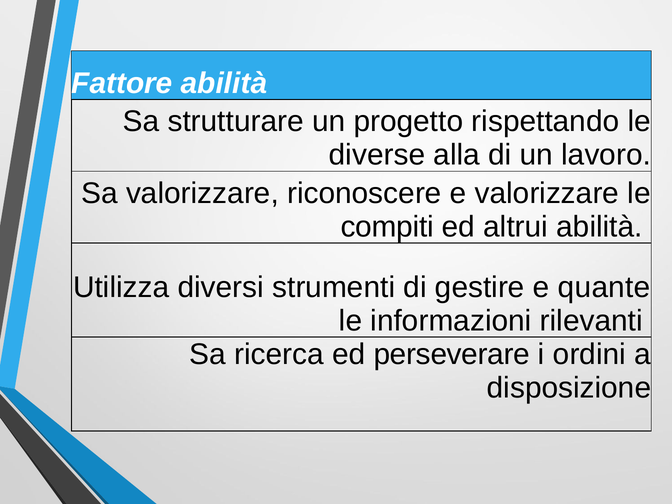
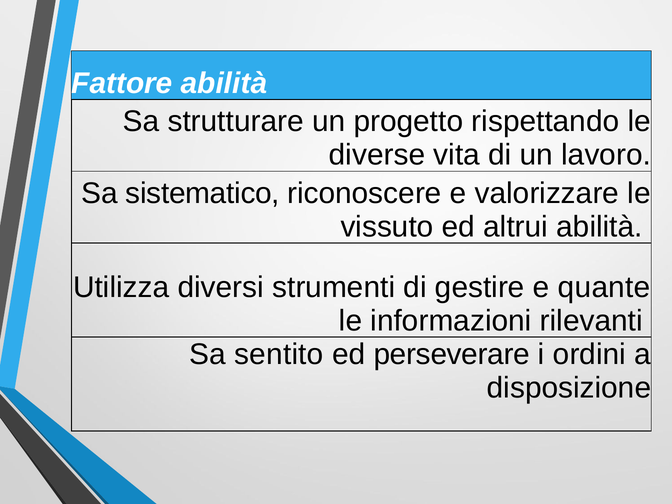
alla: alla -> vita (457, 155)
Sa valorizzare: valorizzare -> sistematico (203, 193)
compiti: compiti -> vissuto (387, 227)
ricerca: ricerca -> sentito (279, 354)
